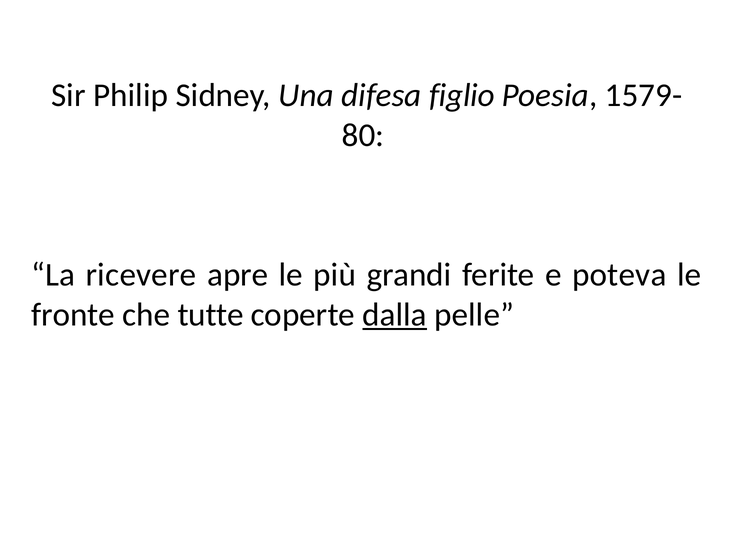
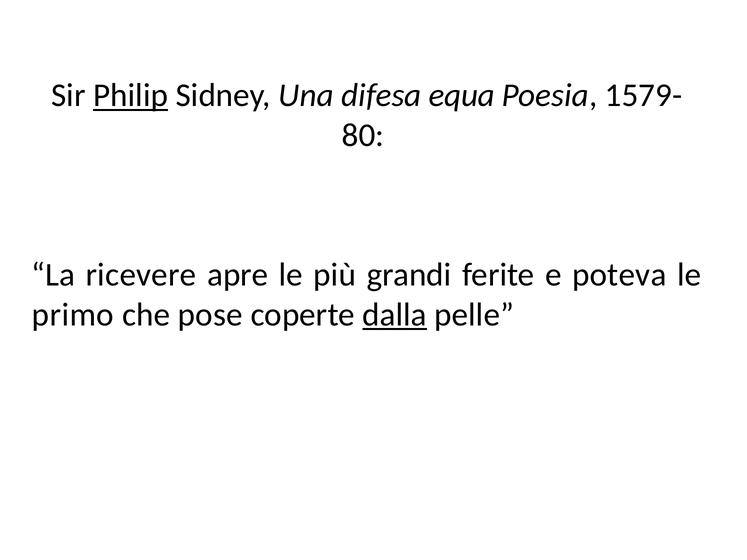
Philip underline: none -> present (131, 96)
figlio: figlio -> equa (462, 96)
fronte: fronte -> primo (73, 315)
tutte: tutte -> pose (210, 315)
